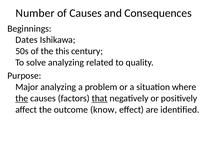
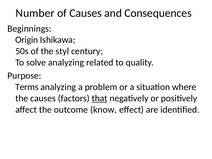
Dates: Dates -> Origin (27, 40)
this: this -> styl (62, 51)
Major: Major -> Terms (27, 87)
the underline: present -> none (22, 98)
